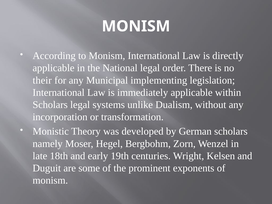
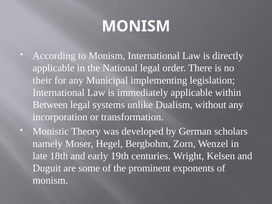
Scholars: Scholars -> Between (50, 105)
